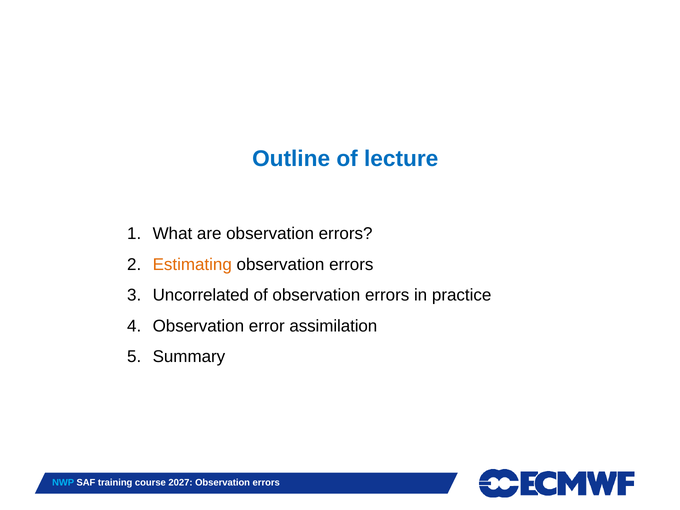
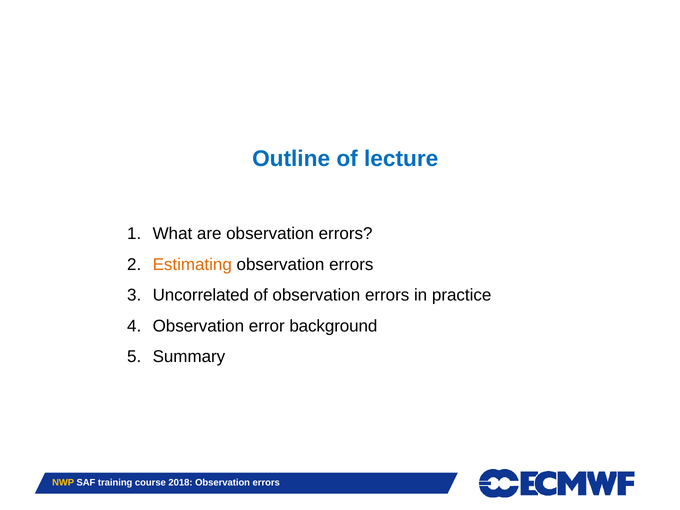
assimilation: assimilation -> background (333, 326)
NWP colour: light blue -> yellow (63, 483)
2027: 2027 -> 2018 (180, 483)
